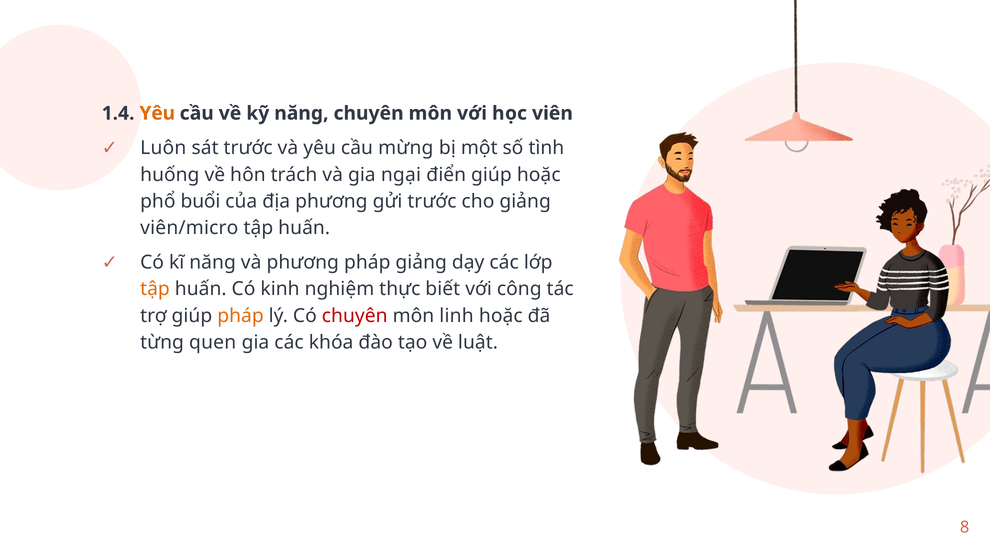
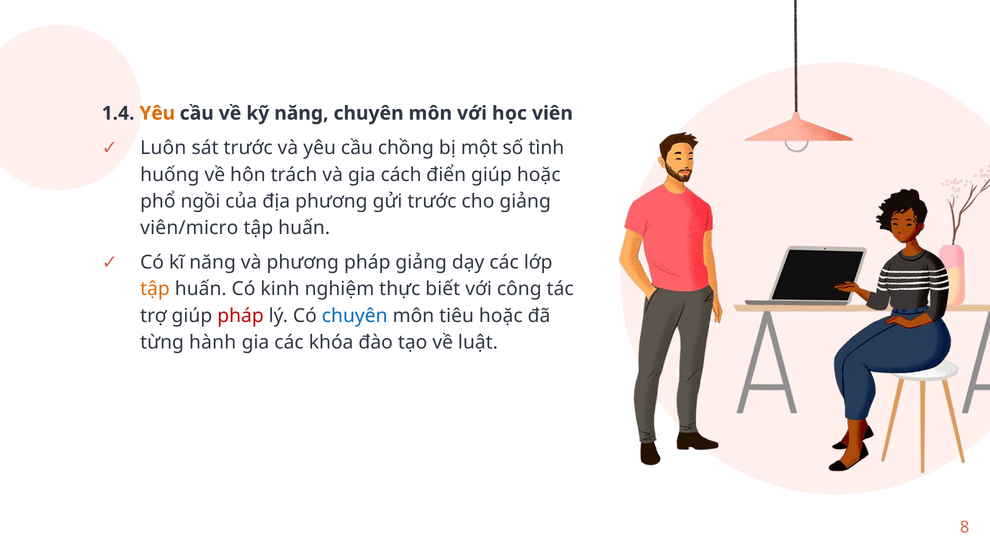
mừng: mừng -> chồng (406, 148)
ngại: ngại -> cách (401, 175)
buổi: buổi -> ngồi (201, 201)
pháp colour: orange -> red (241, 316)
chuyên colour: red -> blue (355, 316)
linh: linh -> tiêu (457, 316)
quen: quen -> hành (213, 342)
